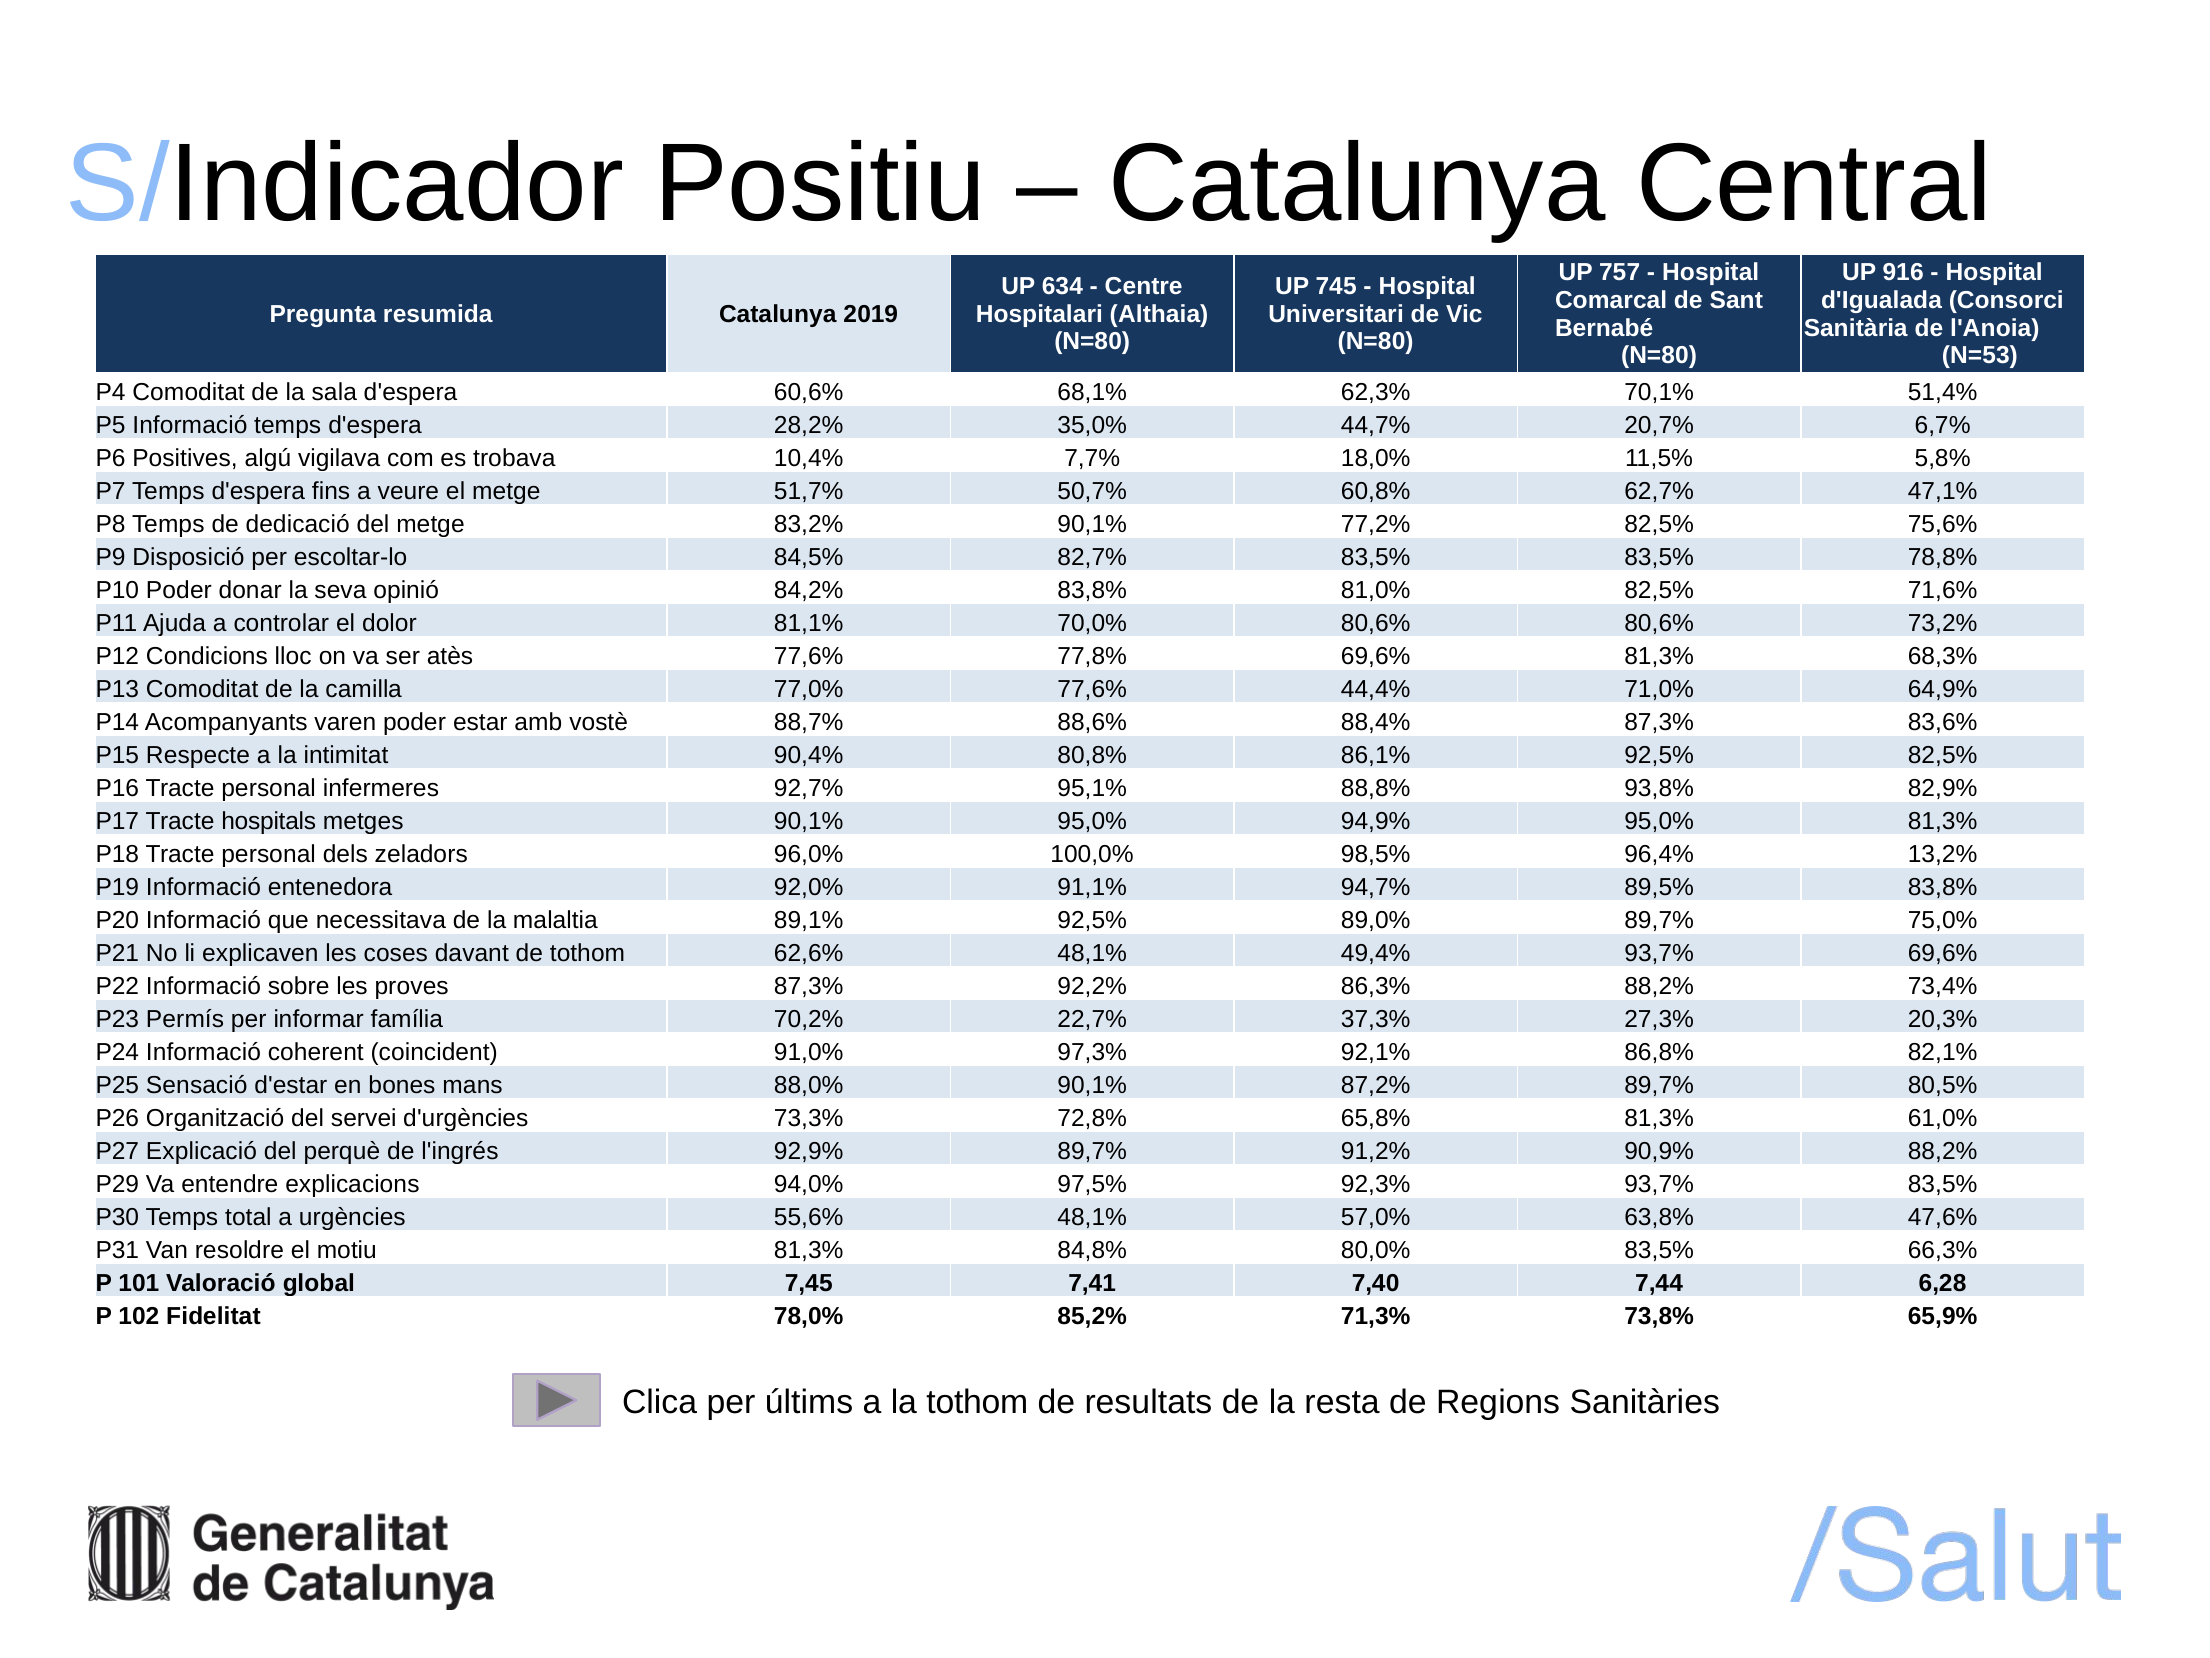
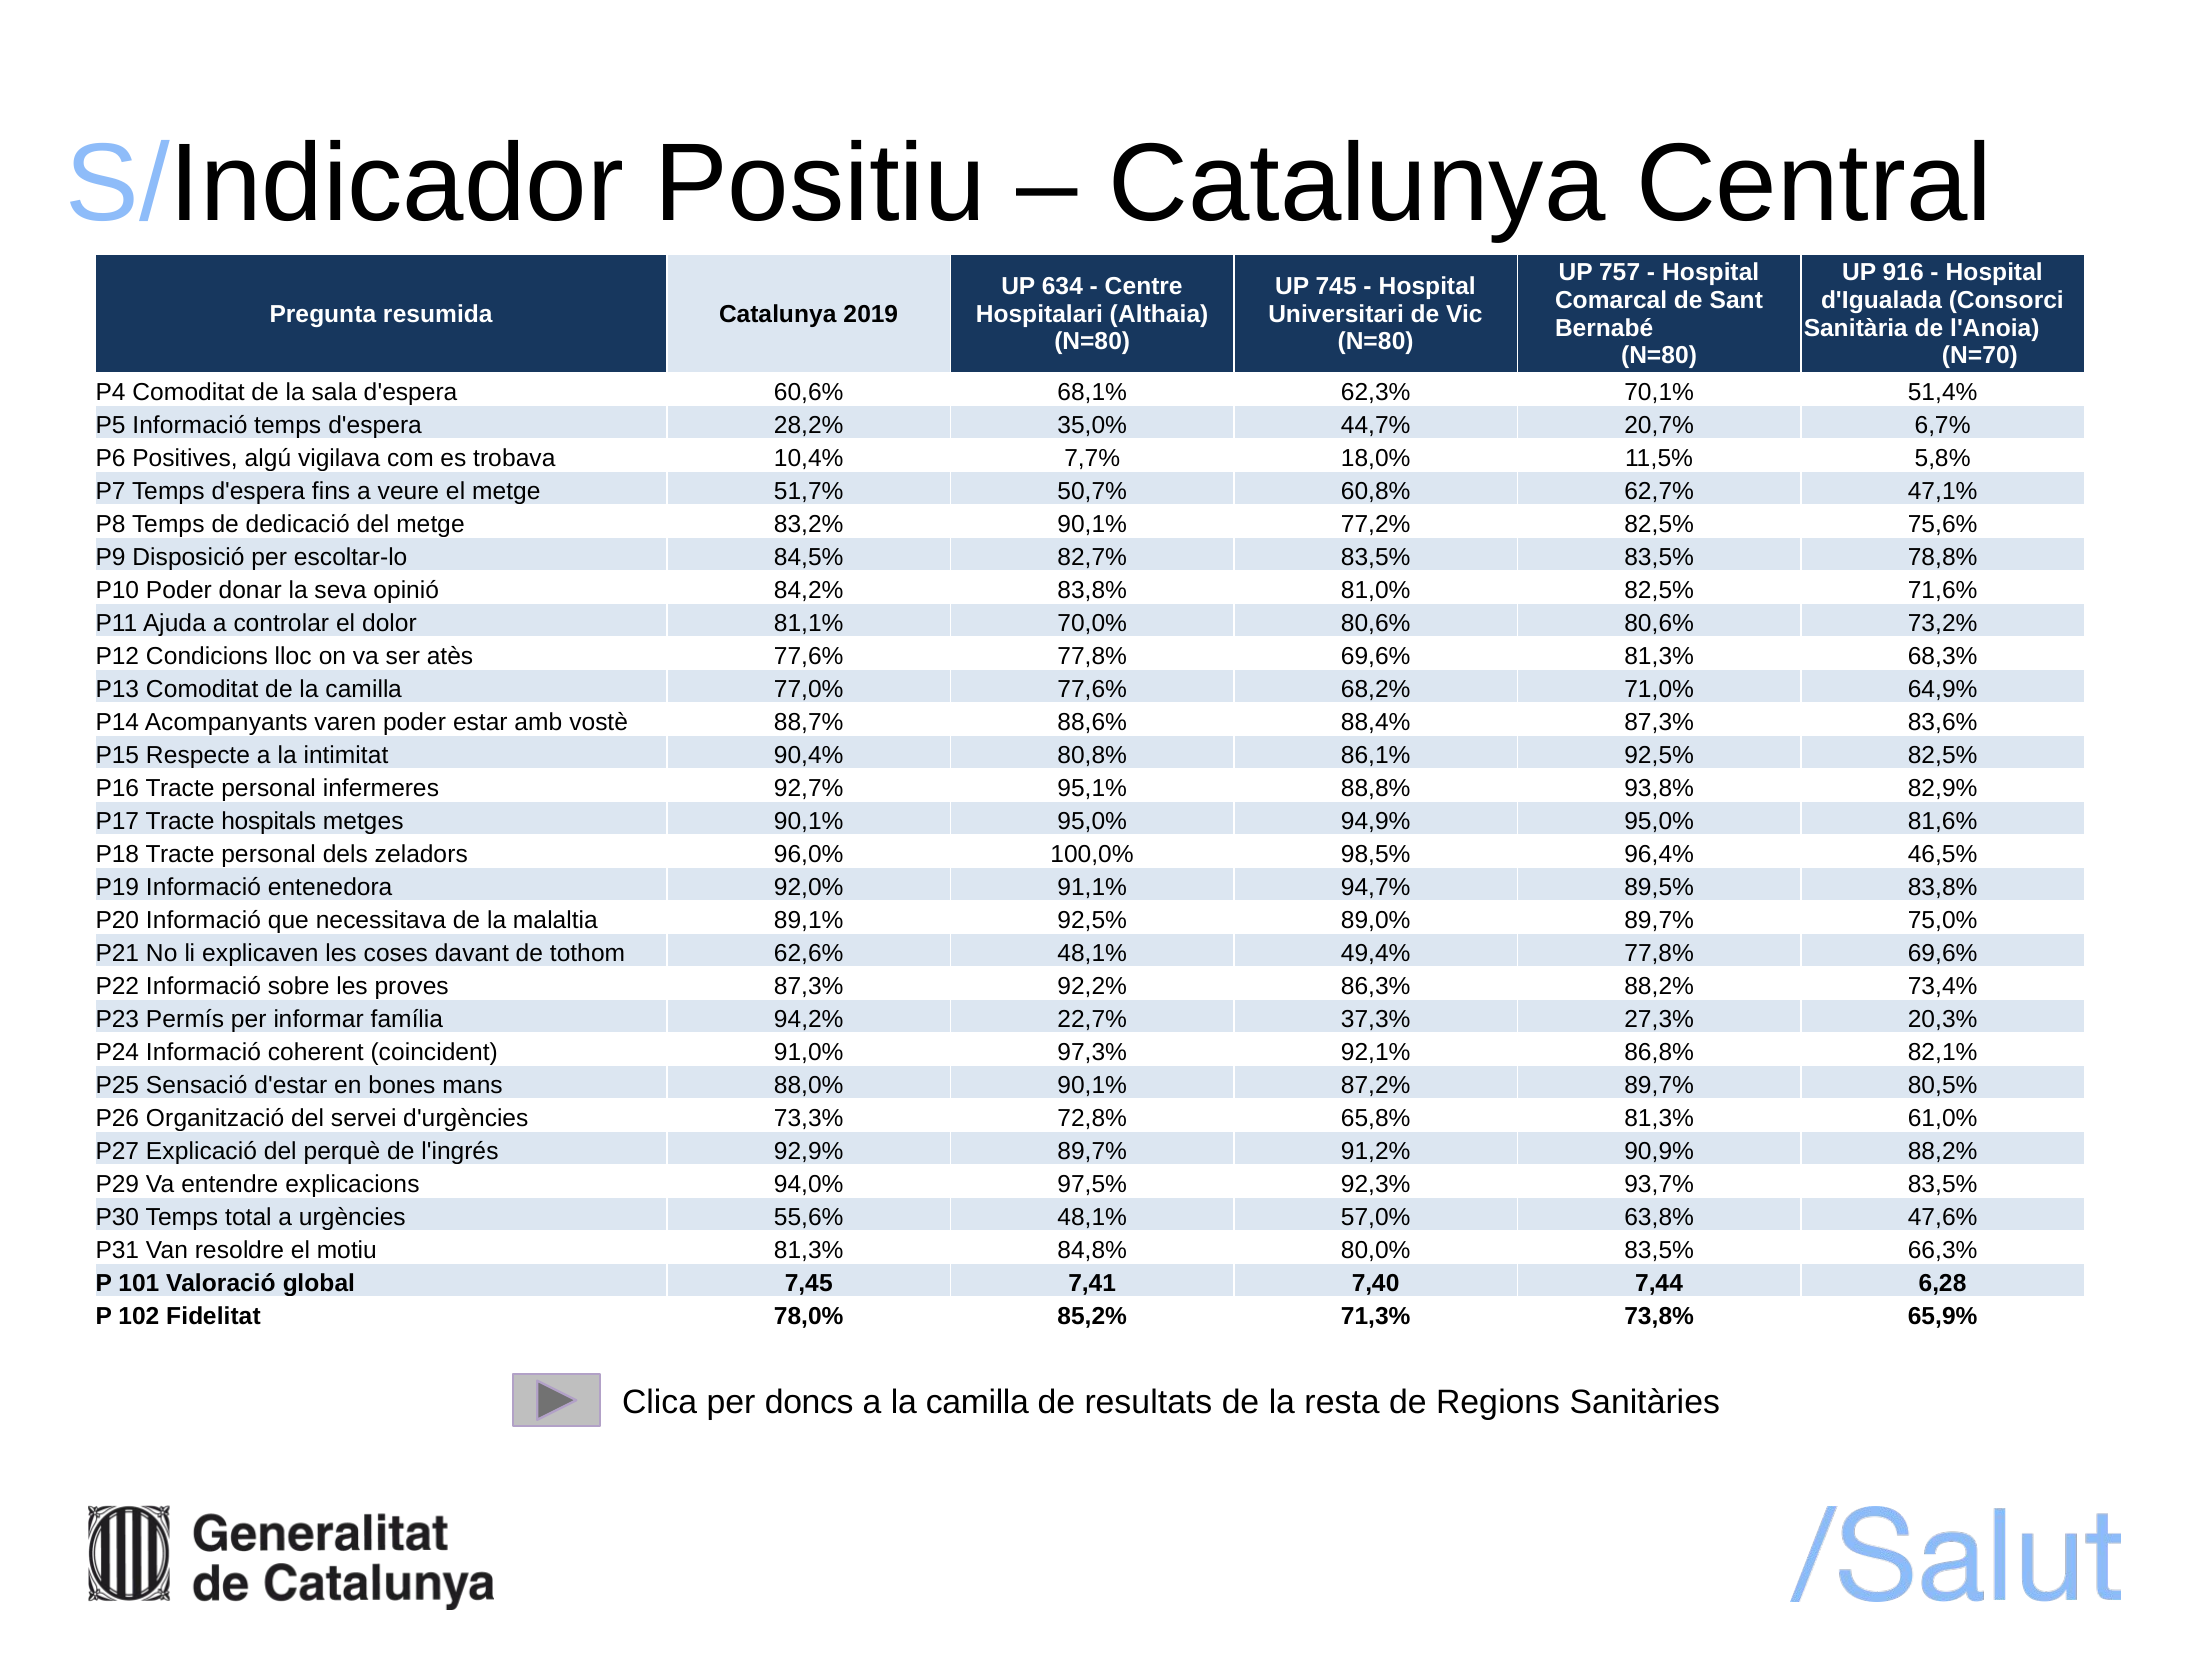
N=53: N=53 -> N=70 (1980, 356)
44,4%: 44,4% -> 68,2% (1376, 689)
95,0% 81,3%: 81,3% -> 81,6% (1943, 821)
13,2%: 13,2% -> 46,5% (1943, 854)
49,4% 93,7%: 93,7% -> 77,8% (1659, 953)
70,2%: 70,2% -> 94,2% (809, 1019)
últims: últims -> doncs (809, 1402)
a la tothom: tothom -> camilla (977, 1402)
